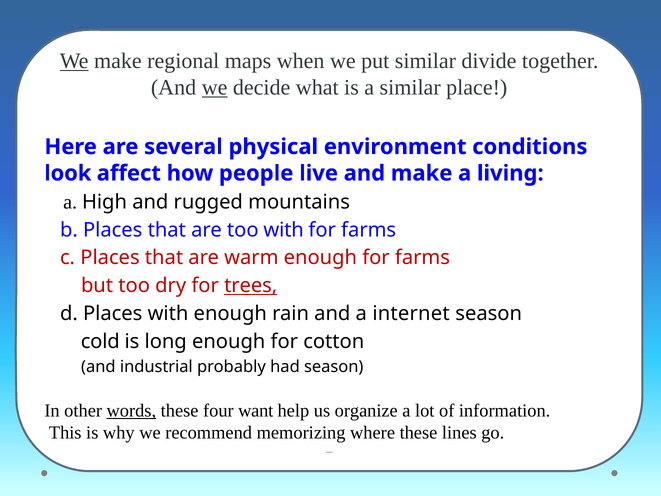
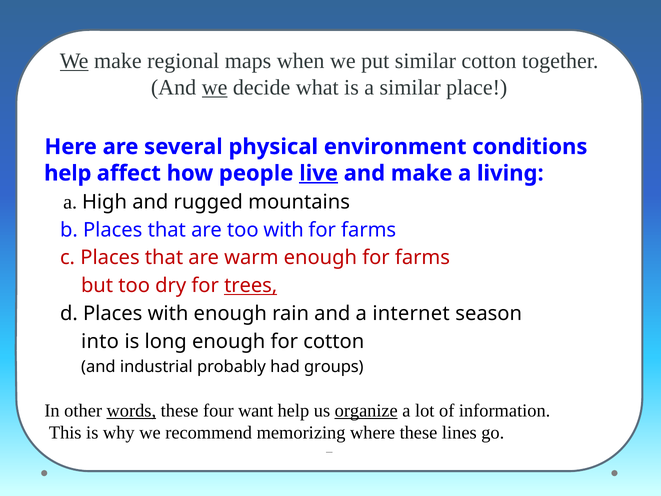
similar divide: divide -> cotton (489, 61)
look: look -> help (68, 173)
live underline: none -> present (319, 173)
cold: cold -> into (100, 341)
had season: season -> groups (334, 367)
organize underline: none -> present (366, 410)
